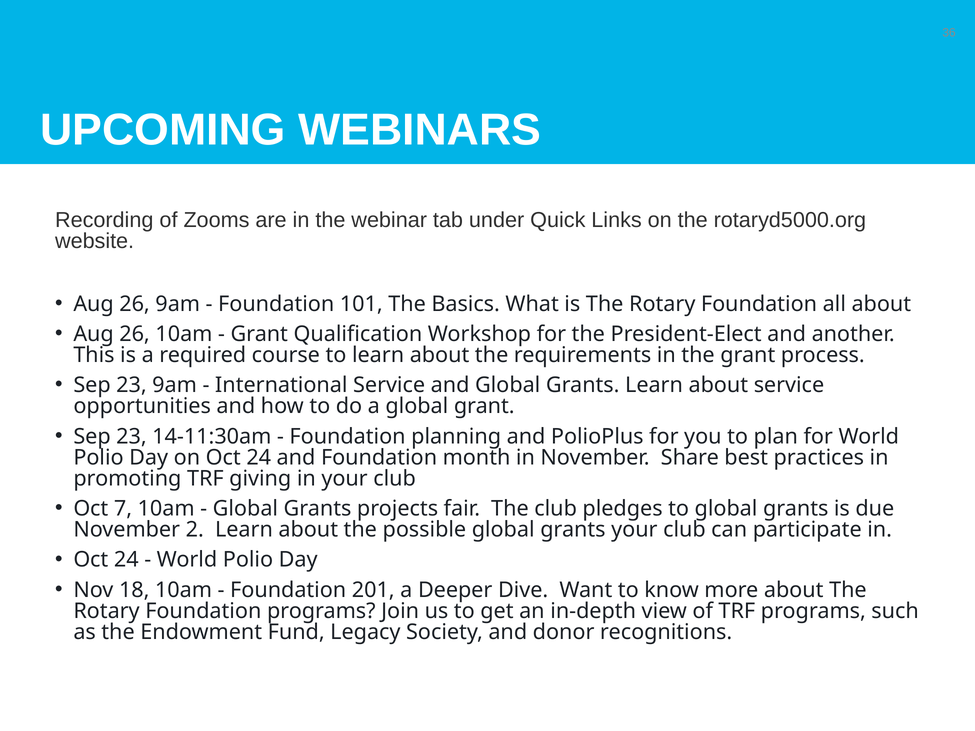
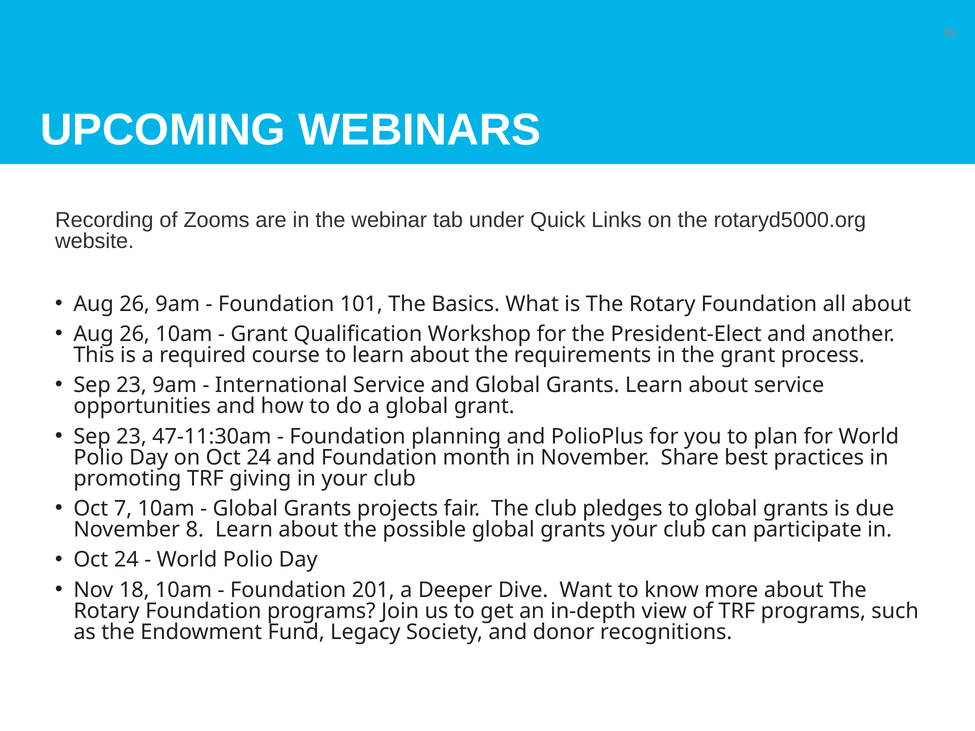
14-11:30am: 14-11:30am -> 47-11:30am (212, 437)
2: 2 -> 8 (195, 530)
